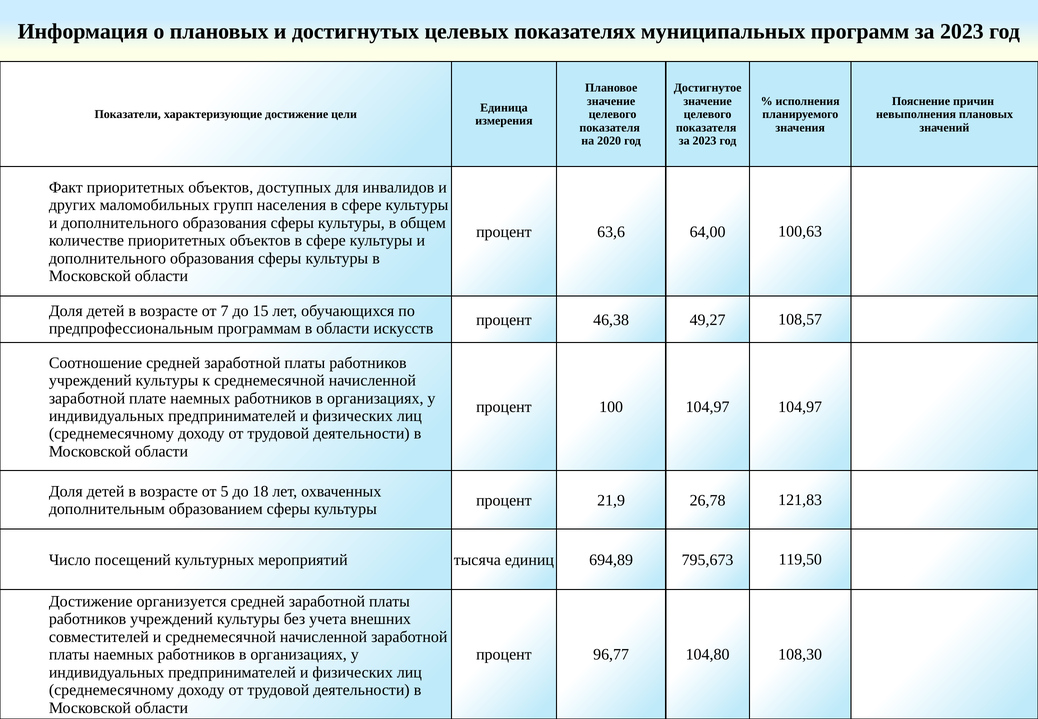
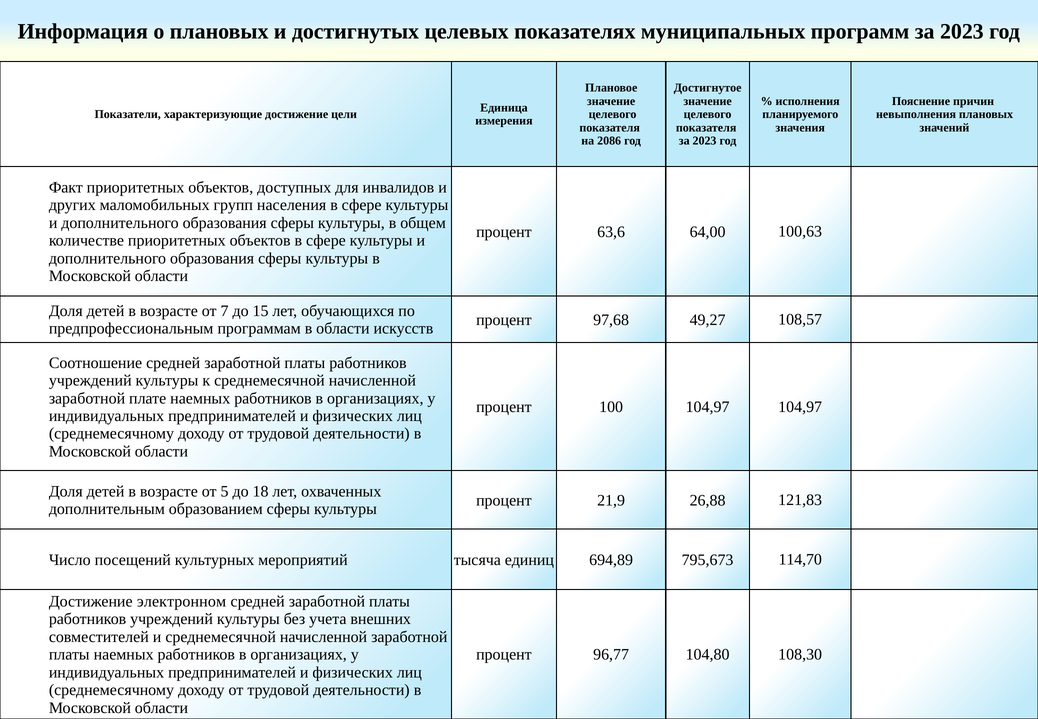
2020: 2020 -> 2086 (609, 141)
46,38: 46,38 -> 97,68 (611, 320)
26,78: 26,78 -> 26,88 (708, 500)
119,50: 119,50 -> 114,70 (800, 559)
организуется: организуется -> электронном (182, 601)
